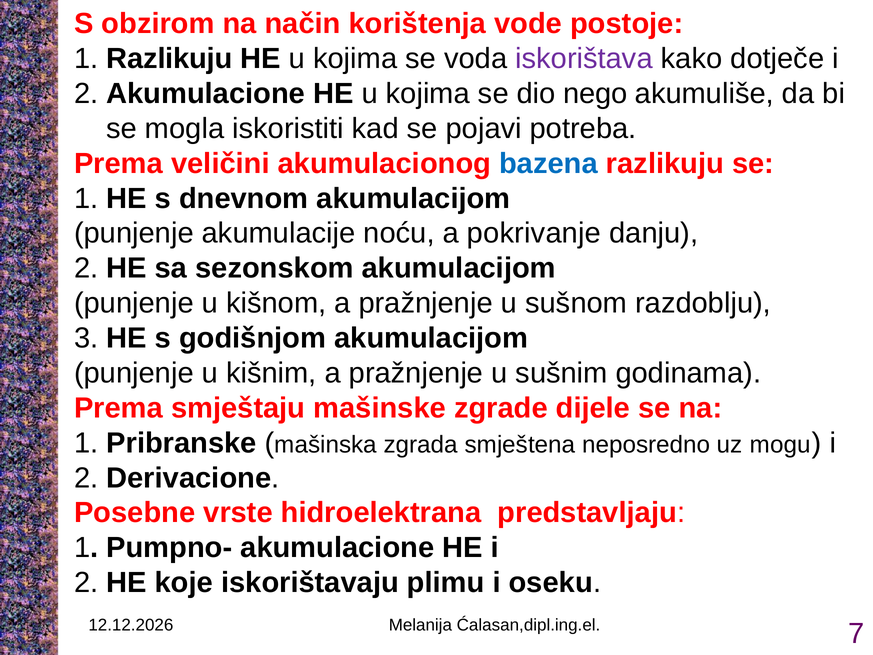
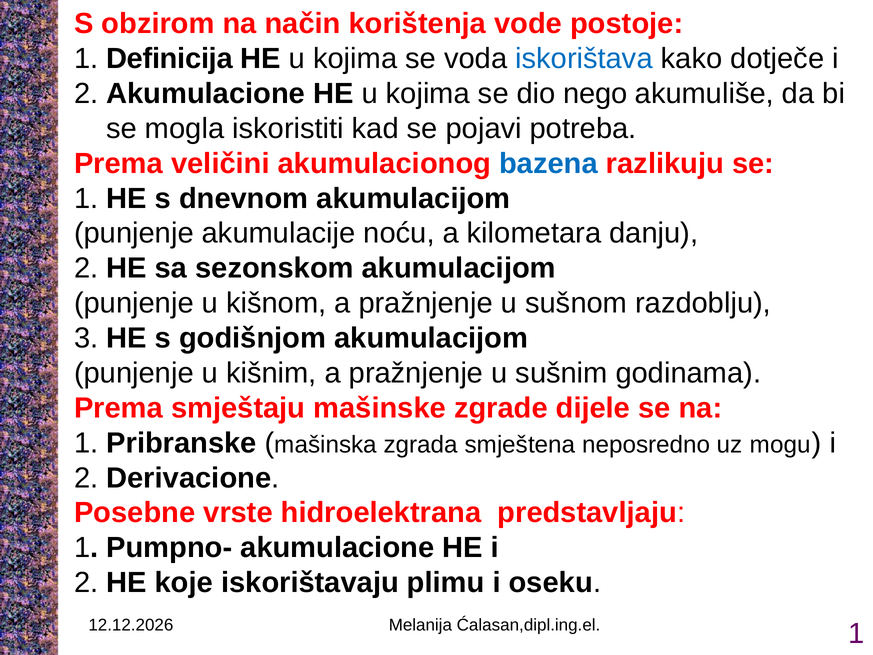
1 Razlikuju: Razlikuju -> Definicija (170, 59)
iskorištava colour: purple -> blue (584, 59)
pokrivanje: pokrivanje -> kilometara (534, 233)
Ćalasan,dipl.ing.el 7: 7 -> 1 (856, 633)
